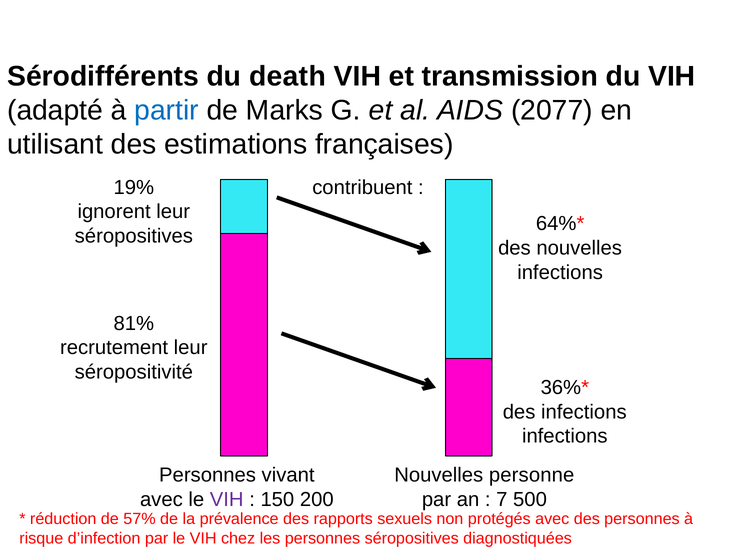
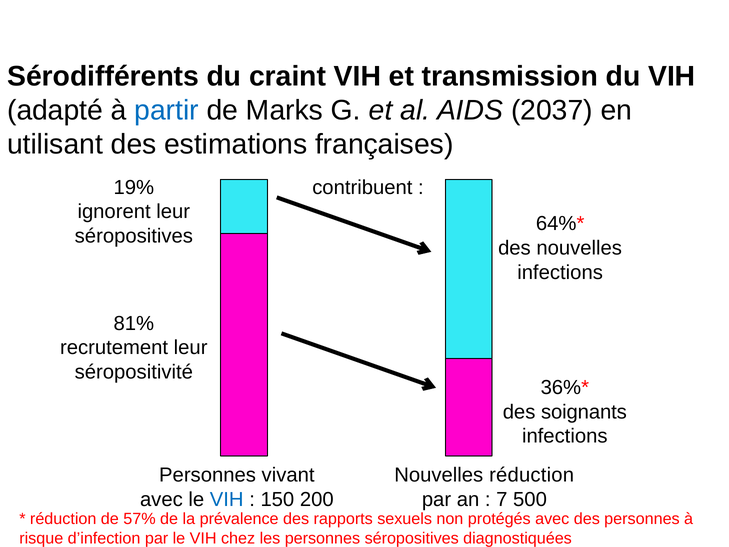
death: death -> craint (288, 76)
2077: 2077 -> 2037 (552, 110)
des infections: infections -> soignants (584, 412)
Nouvelles personne: personne -> réduction (532, 475)
VIH colour: purple -> blue (227, 499)
